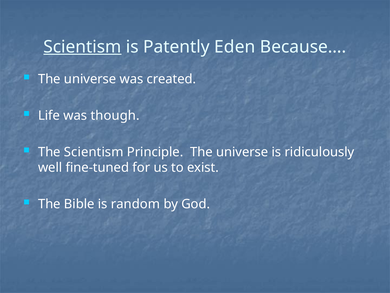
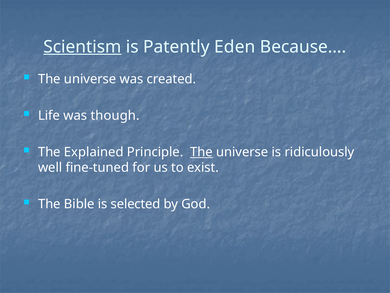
The Scientism: Scientism -> Explained (94, 152)
The underline: none -> present (201, 152)
random: random -> selected (136, 204)
